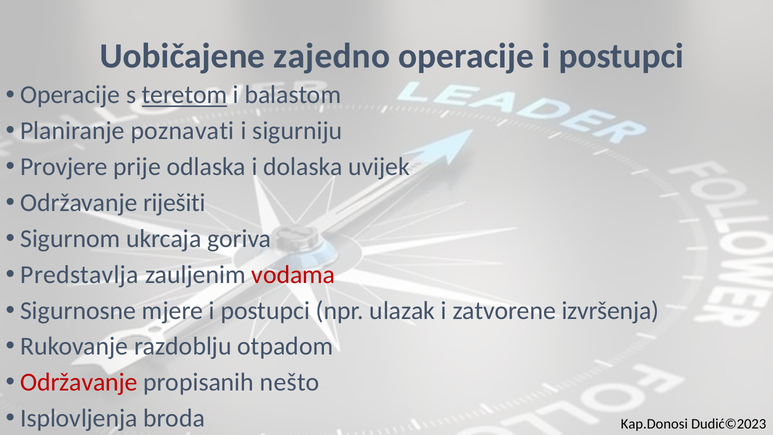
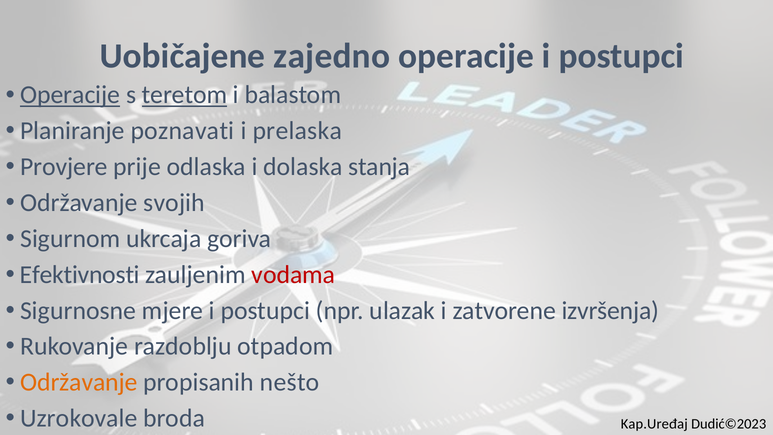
Operacije underline: none -> present (70, 95)
sigurniju: sigurniju -> prelaska (297, 131)
uvijek: uvijek -> stanja (379, 167)
riješiti: riješiti -> svojih (174, 203)
Predstavlja: Predstavlja -> Efektivnosti (80, 274)
Održavanje colour: red -> orange (79, 382)
Isplovljenja: Isplovljenja -> Uzrokovale (79, 418)
Kap.Donosi: Kap.Donosi -> Kap.Uređaj (654, 424)
